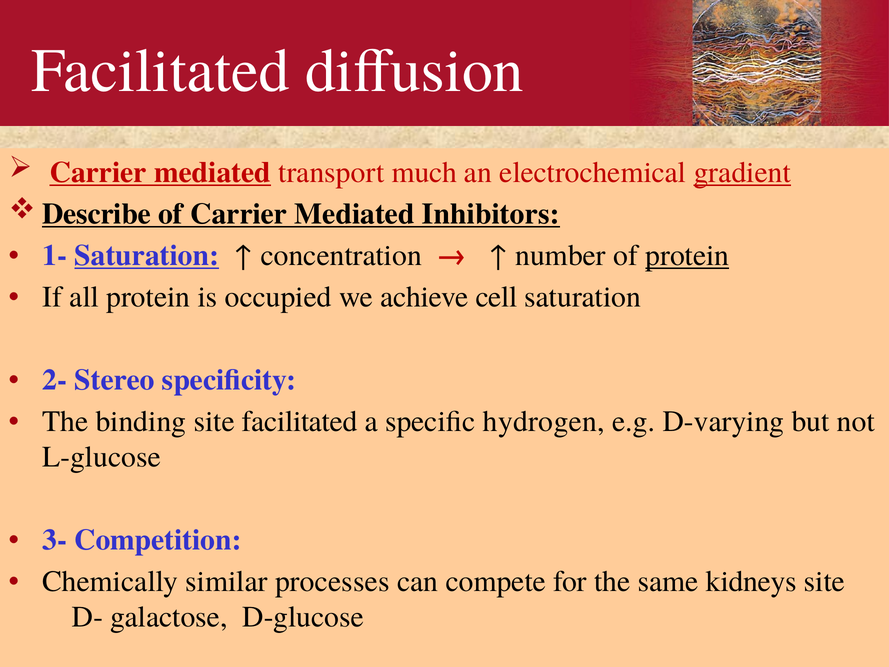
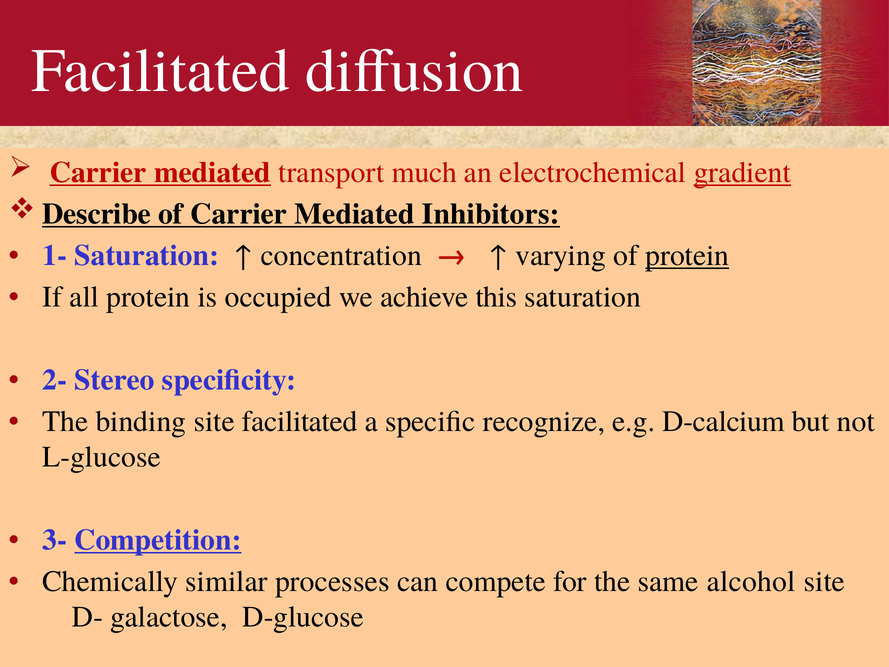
Saturation underline: present -> none (147, 255)
number: number -> varying (561, 255)
cell: cell -> this (496, 297)
hydrogen: hydrogen -> recognize (544, 421)
D‐varying: D‐varying -> D‐calcium (724, 421)
Competition underline: none -> present (158, 540)
kidneys: kidneys -> alcohol (751, 581)
